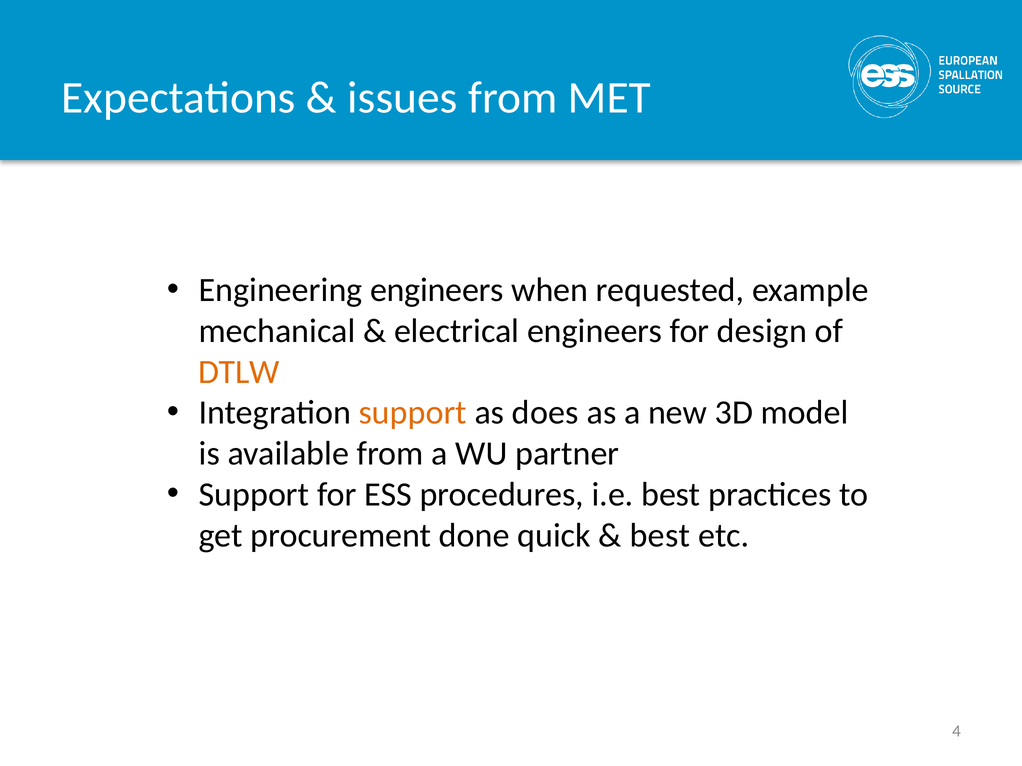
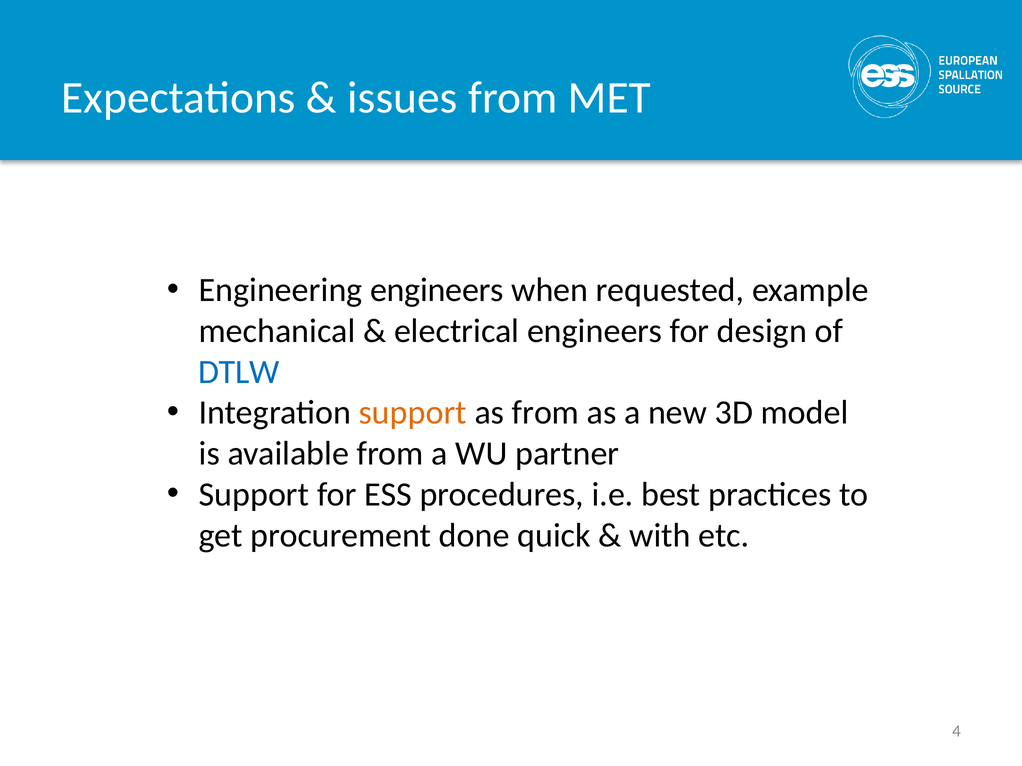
DTLW colour: orange -> blue (239, 372)
as does: does -> from (546, 413)
best: best -> with (660, 536)
